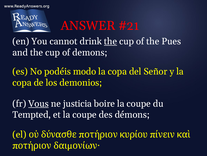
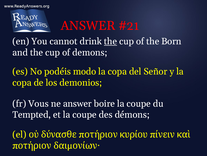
Pues: Pues -> Born (171, 41)
Vous underline: present -> none (39, 103)
ne justicia: justicia -> answer (77, 103)
